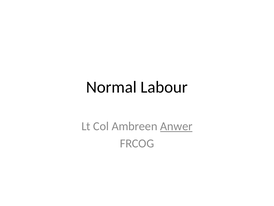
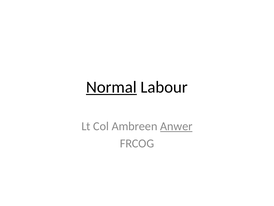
Normal underline: none -> present (111, 87)
